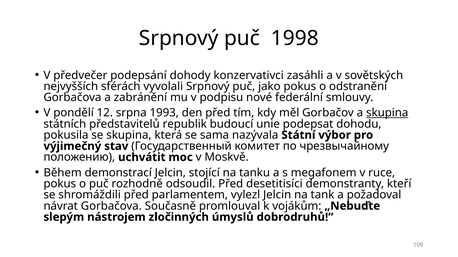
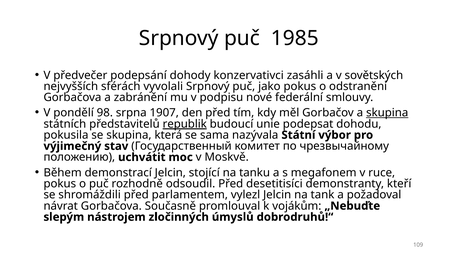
1998: 1998 -> 1985 (295, 38)
12: 12 -> 98 (105, 113)
1993: 1993 -> 1907 (164, 113)
republik underline: none -> present (185, 124)
